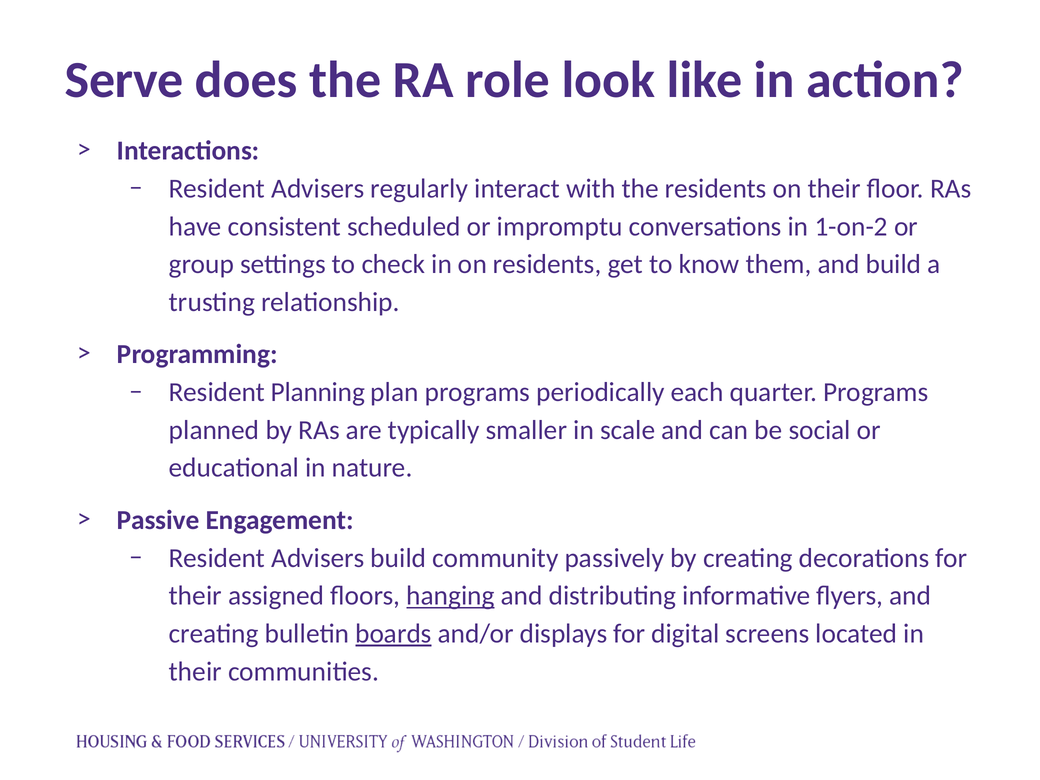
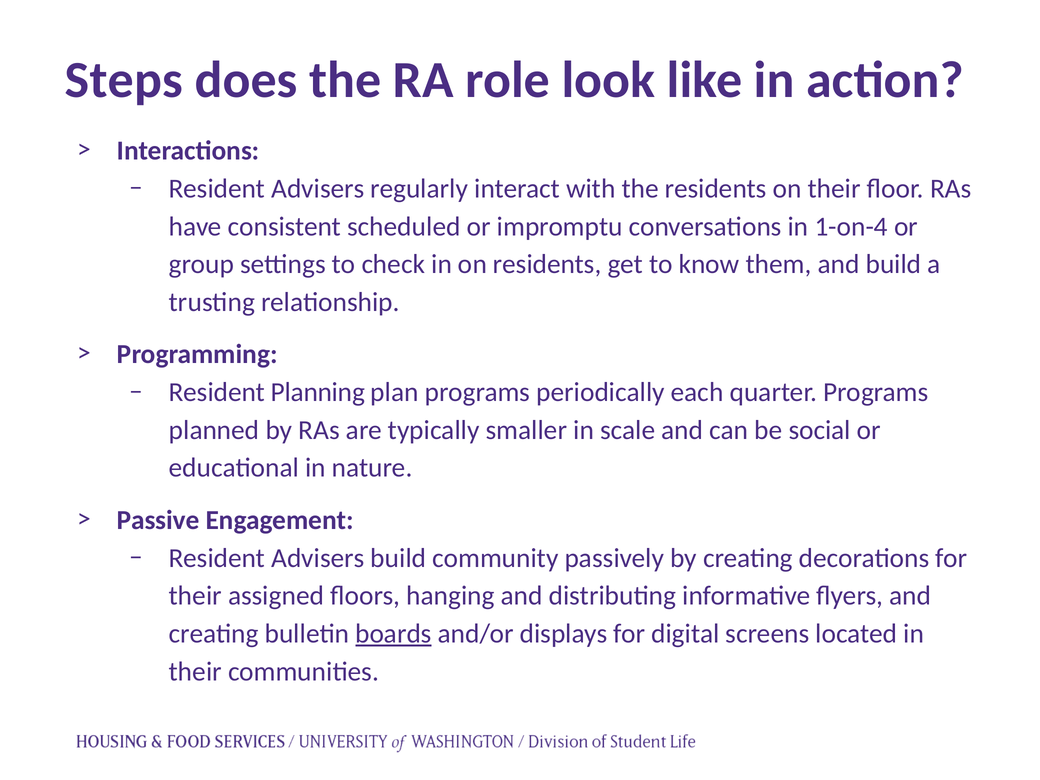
Serve: Serve -> Steps (124, 80)
1-on-2: 1-on-2 -> 1-on-4 (851, 226)
hanging underline: present -> none (450, 596)
